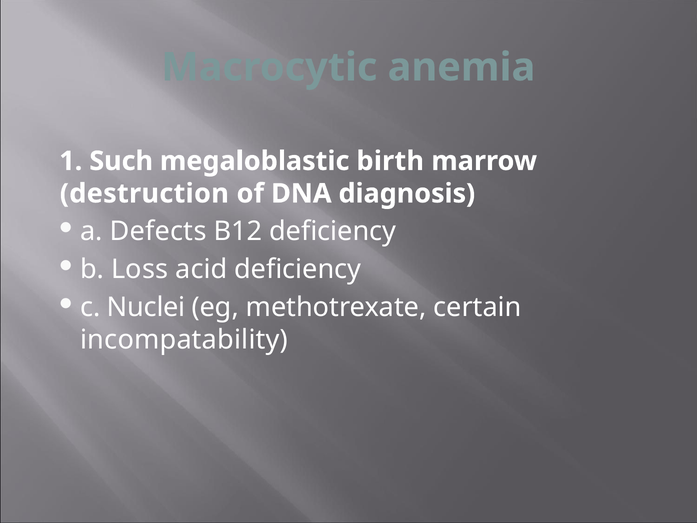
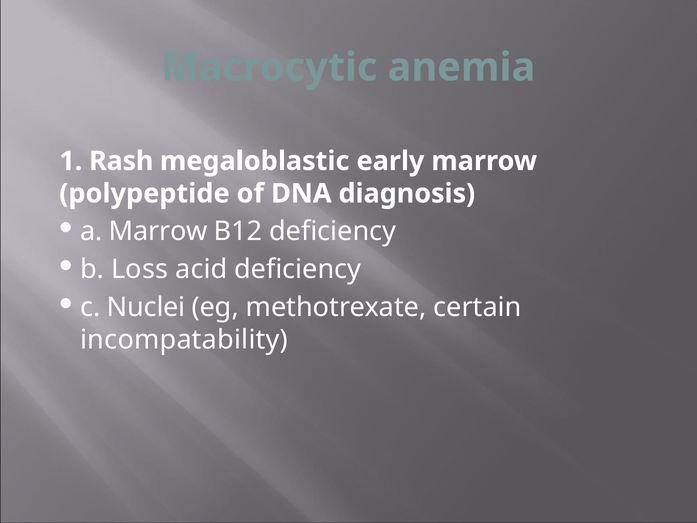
Such: Such -> Rash (121, 161)
birth: birth -> early (390, 161)
destruction: destruction -> polypeptide (144, 193)
a Defects: Defects -> Marrow (158, 231)
